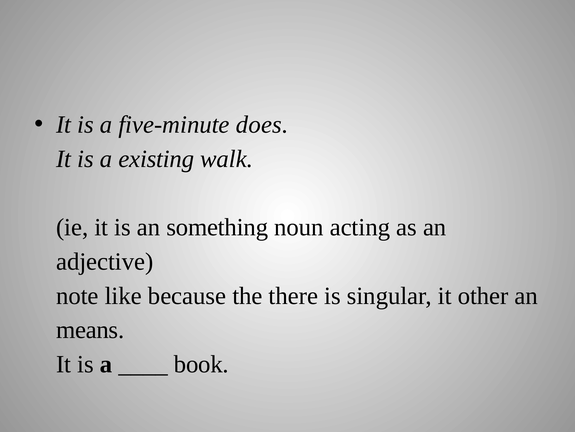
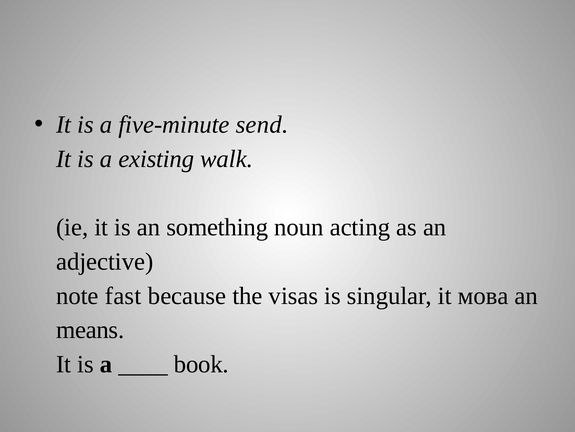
does: does -> send (262, 125)
like: like -> fast (123, 295)
there: there -> visas (293, 295)
other: other -> мова (483, 295)
